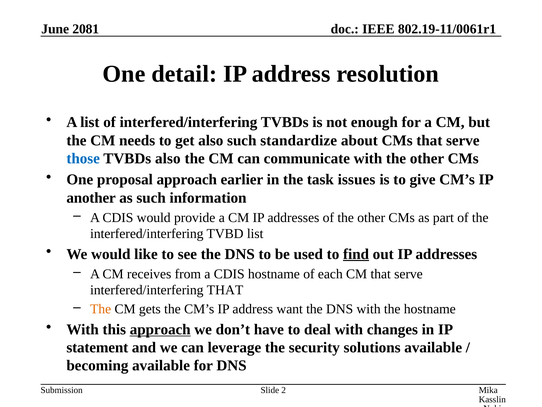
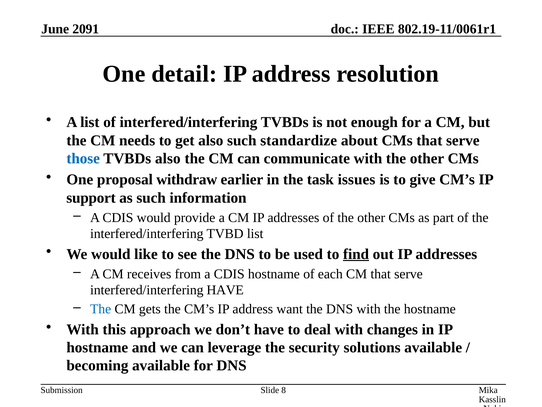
2081: 2081 -> 2091 (86, 29)
proposal approach: approach -> withdraw (187, 179)
another: another -> support (91, 197)
interfered/interfering THAT: THAT -> HAVE (225, 290)
The colour: orange -> blue (101, 309)
approach underline: present -> none (160, 329)
statement: statement -> hostname (97, 347)
2: 2 -> 8 (284, 390)
